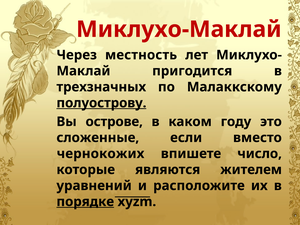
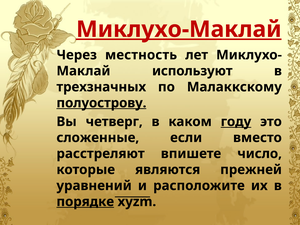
Миклухо-Маклай underline: none -> present (179, 29)
пригодится: пригодится -> используют (192, 71)
острове: острове -> четверг (114, 122)
году underline: none -> present (236, 122)
чернокожих: чернокожих -> расстреляют (101, 154)
жителем: жителем -> прежней (251, 170)
